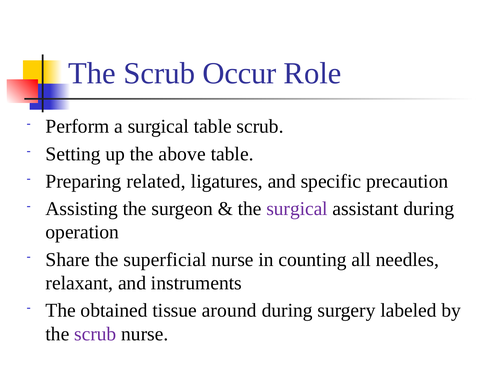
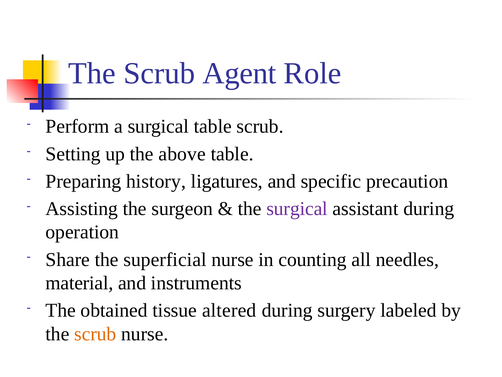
Occur: Occur -> Agent (239, 73)
related: related -> history (156, 181)
relaxant: relaxant -> material (79, 283)
around: around -> altered (229, 310)
scrub colour: purple -> orange (95, 333)
